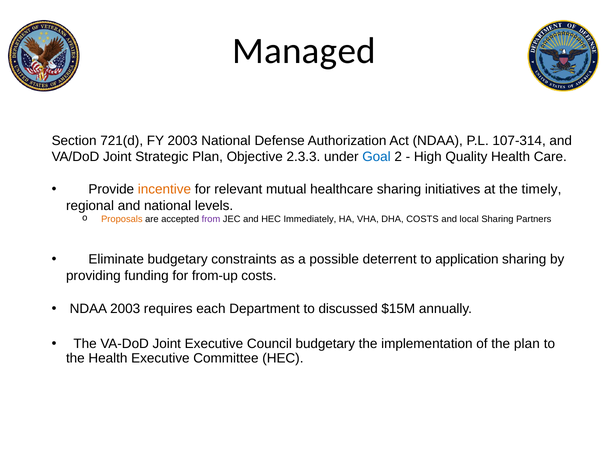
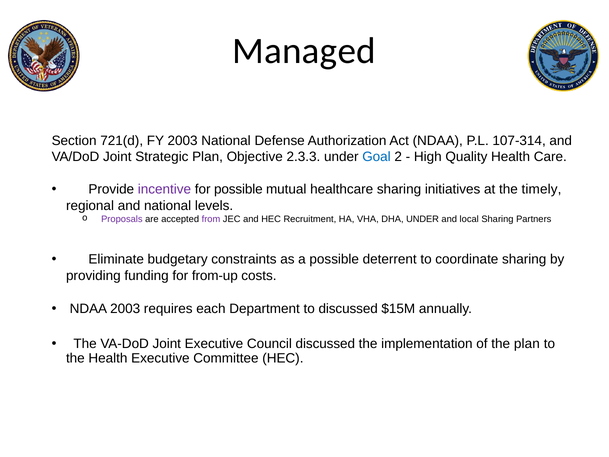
incentive colour: orange -> purple (164, 189)
for relevant: relevant -> possible (238, 189)
Proposals colour: orange -> purple (122, 219)
Immediately: Immediately -> Recruitment (310, 219)
DHA COSTS: COSTS -> UNDER (423, 219)
application: application -> coordinate (467, 259)
Council budgetary: budgetary -> discussed (325, 343)
